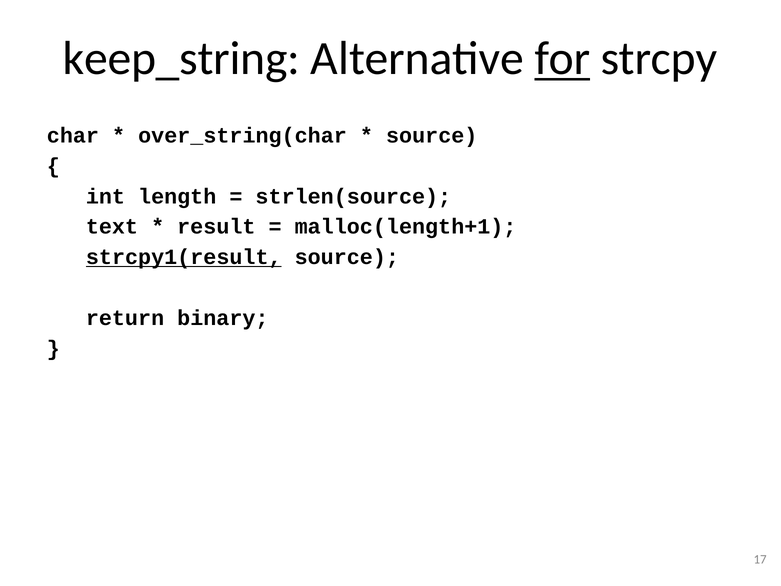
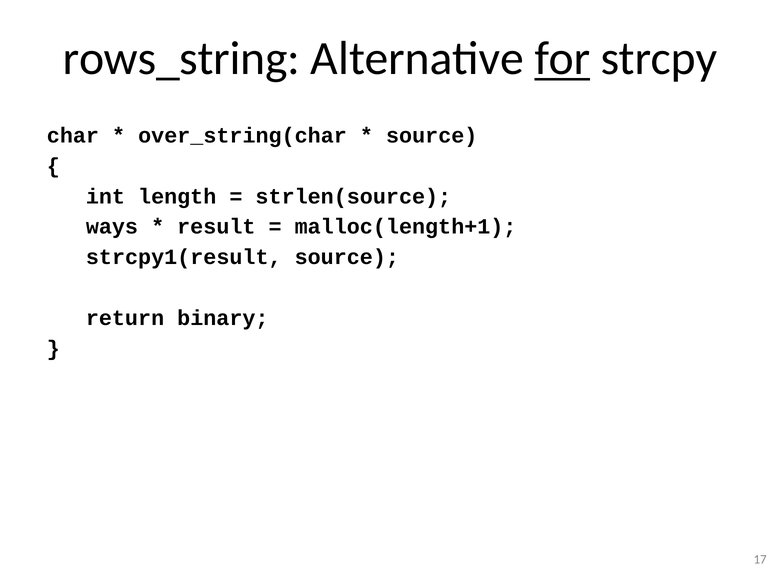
keep_string: keep_string -> rows_string (181, 59)
text: text -> ways (112, 227)
strcpy1(result underline: present -> none (184, 257)
